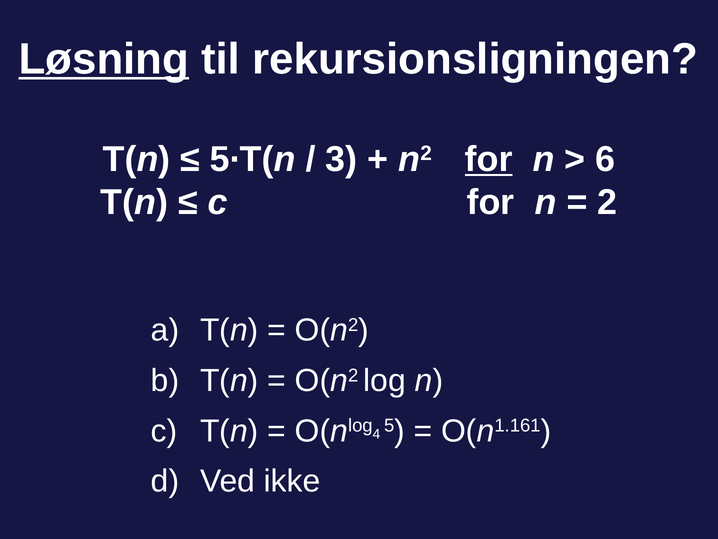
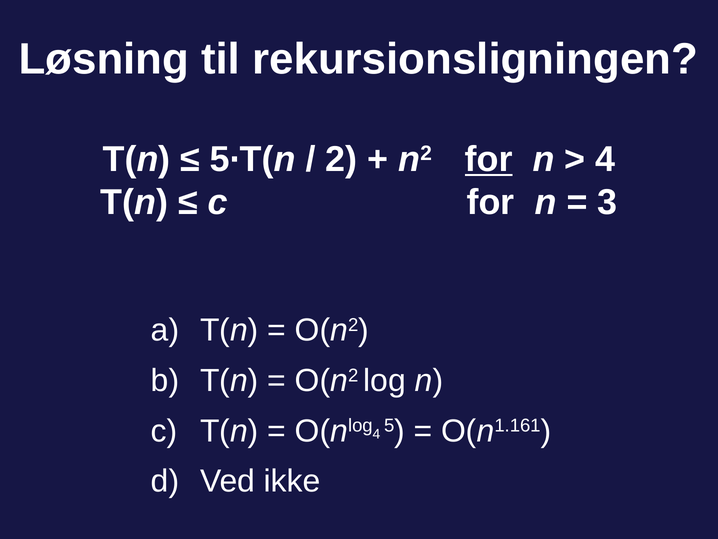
Løsning underline: present -> none (104, 59)
3: 3 -> 2 (341, 159)
6: 6 -> 4 (605, 159)
2: 2 -> 3 (607, 202)
